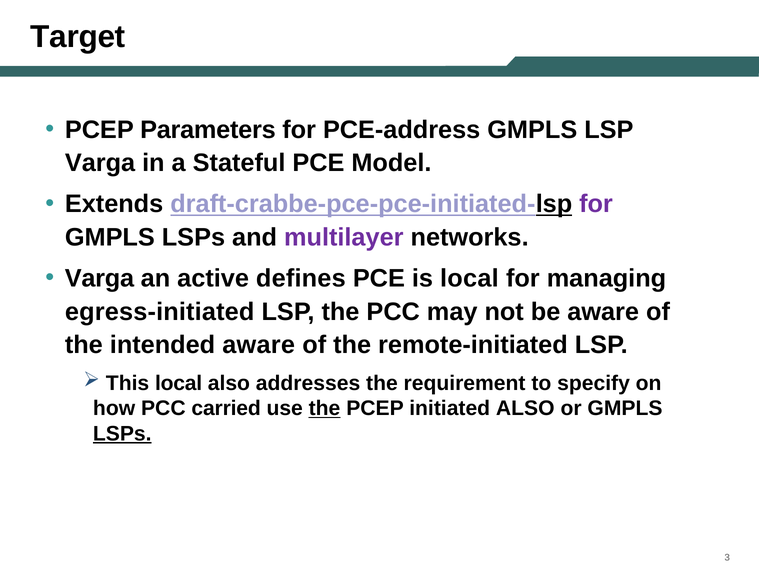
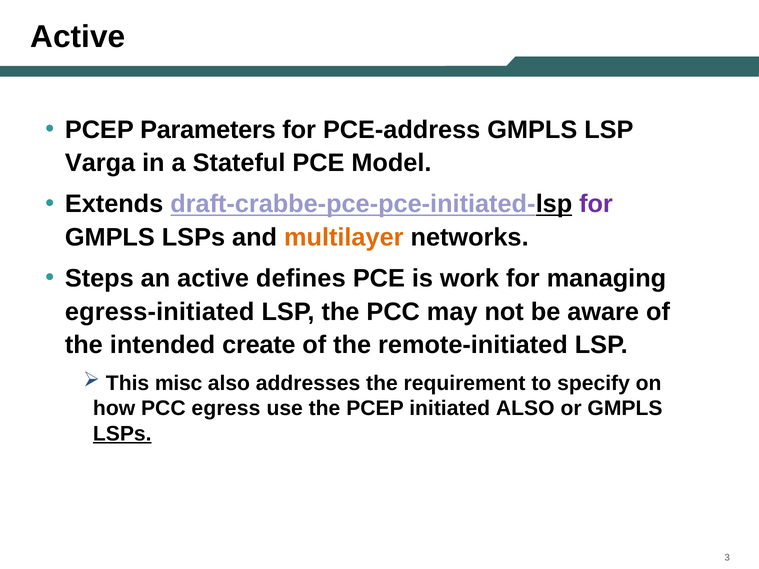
Target: Target -> Active (78, 37)
multilayer colour: purple -> orange (344, 238)
Varga: Varga -> Steps (99, 279)
is local: local -> work (470, 279)
intended aware: aware -> create (259, 345)
This local: local -> misc (179, 383)
carried: carried -> egress (226, 409)
the underline: present -> none (325, 409)
